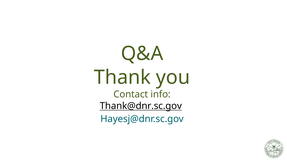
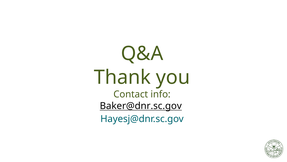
Thank@dnr.sc.gov: Thank@dnr.sc.gov -> Baker@dnr.sc.gov (141, 106)
